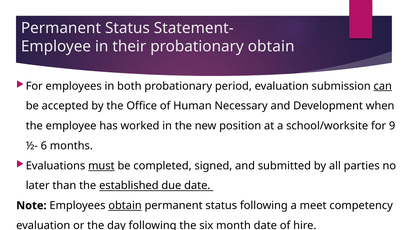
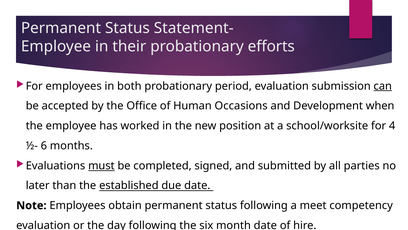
probationary obtain: obtain -> efforts (271, 46)
Necessary: Necessary -> Occasions (241, 106)
9: 9 -> 4 (392, 126)
obtain underline: present -> none (125, 205)
